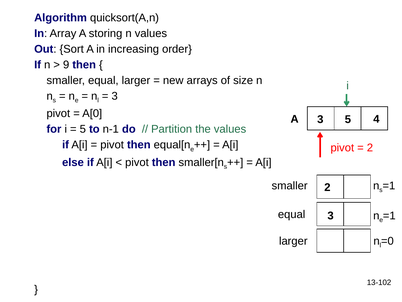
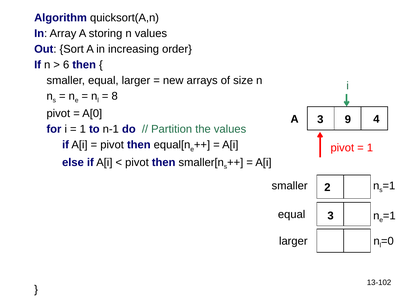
9: 9 -> 6 (66, 65)
3: 3 -> 8 (115, 96)
3 5: 5 -> 9 (348, 119)
5: 5 -> 1 (83, 129)
2: 2 -> 1 (370, 148)
